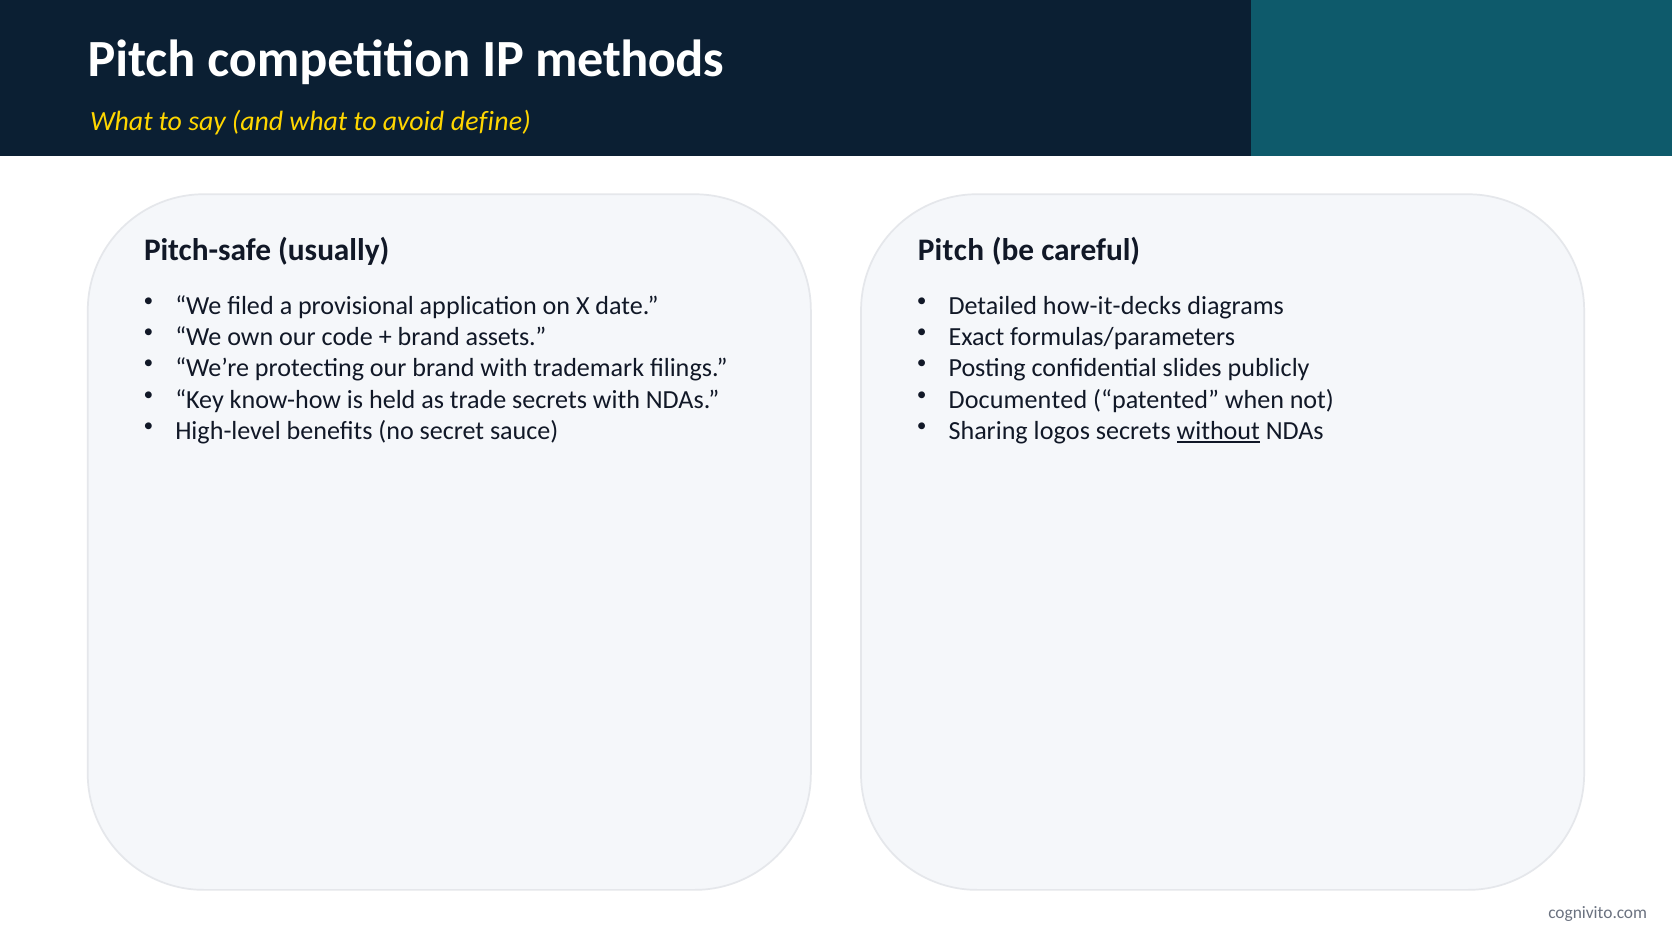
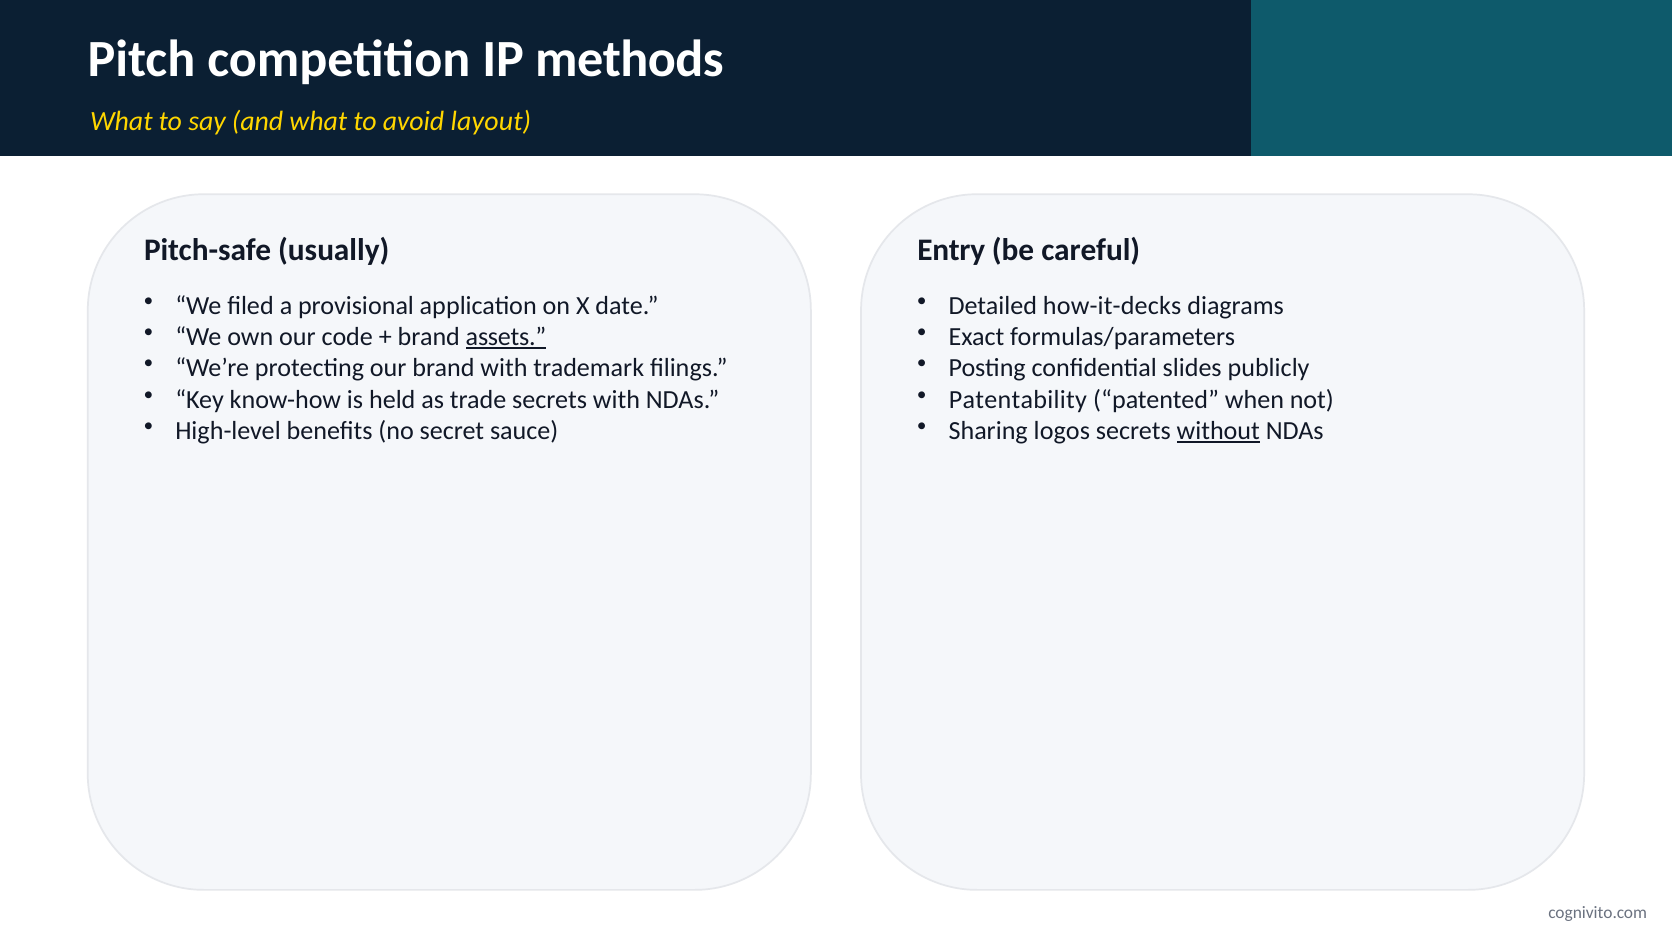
define: define -> layout (491, 122)
Pitch: Pitch -> Entry (951, 250)
assets underline: none -> present (506, 337)
Documented: Documented -> Patentability (1018, 400)
